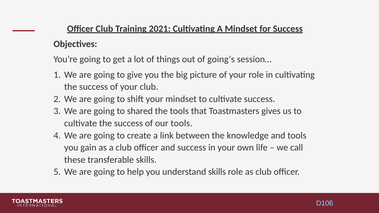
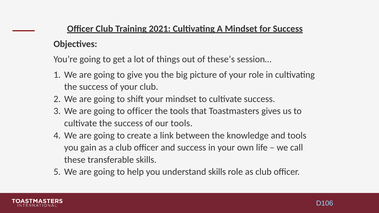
going’s: going’s -> these’s (221, 59)
to shared: shared -> officer (140, 111)
